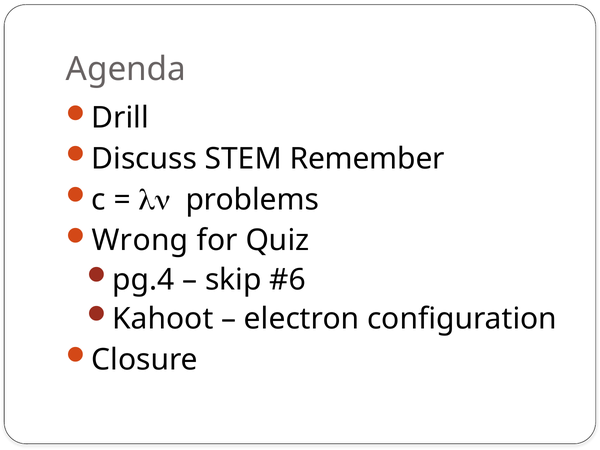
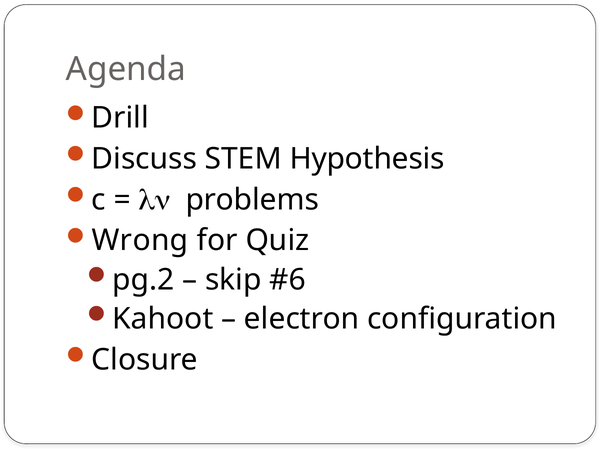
Remember: Remember -> Hypothesis (367, 159)
pg.4: pg.4 -> pg.2 (143, 280)
